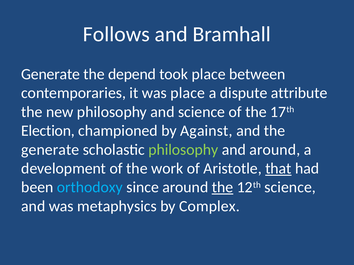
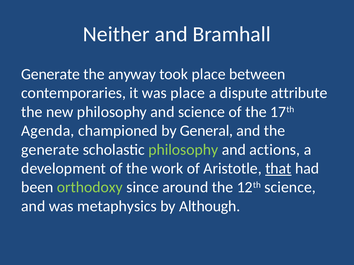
Follows: Follows -> Neither (116, 34)
depend: depend -> anyway (132, 74)
Election: Election -> Agenda (48, 131)
Against: Against -> General (207, 131)
and around: around -> actions (275, 150)
orthodoxy colour: light blue -> light green (90, 188)
the underline: present -> none (223, 188)
Complex: Complex -> Although (210, 207)
